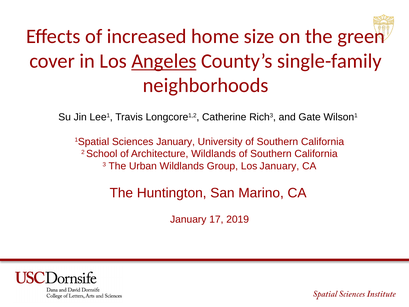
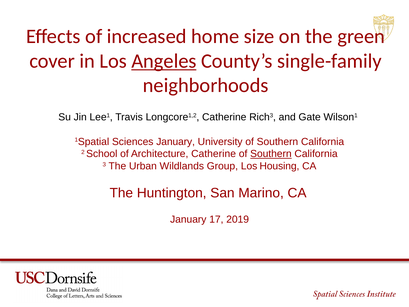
Architecture Wildlands: Wildlands -> Catherine (214, 154)
Southern underline: none -> present (271, 154)
Los January: January -> Housing (279, 166)
